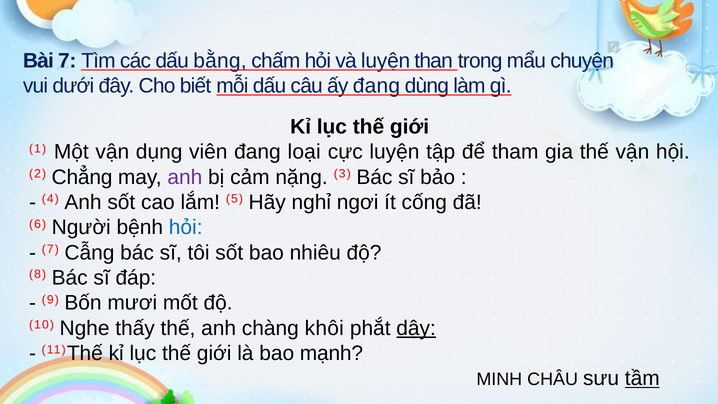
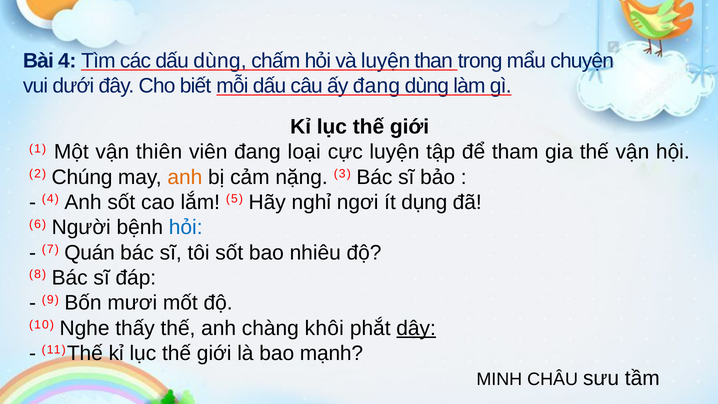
Bài 7: 7 -> 4 (67, 61)
dấu bằng: bằng -> dùng (220, 61)
dụng: dụng -> thiên (159, 152)
Chẳng: Chẳng -> Chúng (82, 177)
anh colour: purple -> orange (185, 177)
cống: cống -> dụng (424, 202)
Cẫng: Cẫng -> Quán (90, 253)
tầm underline: present -> none (642, 378)
